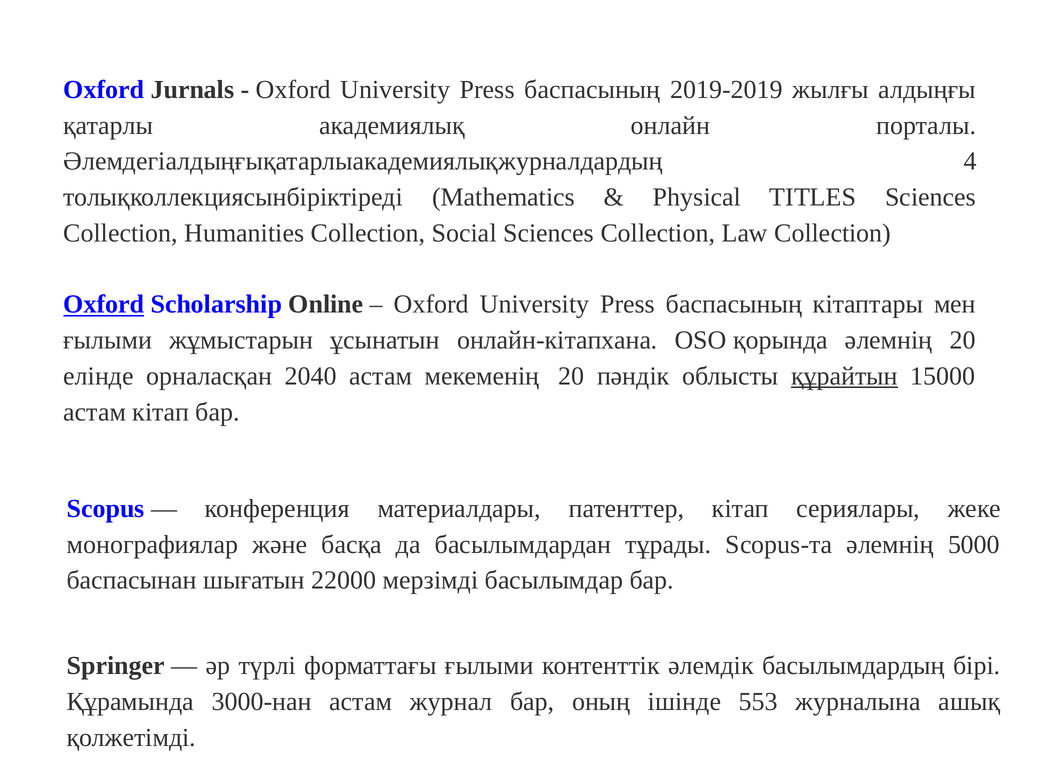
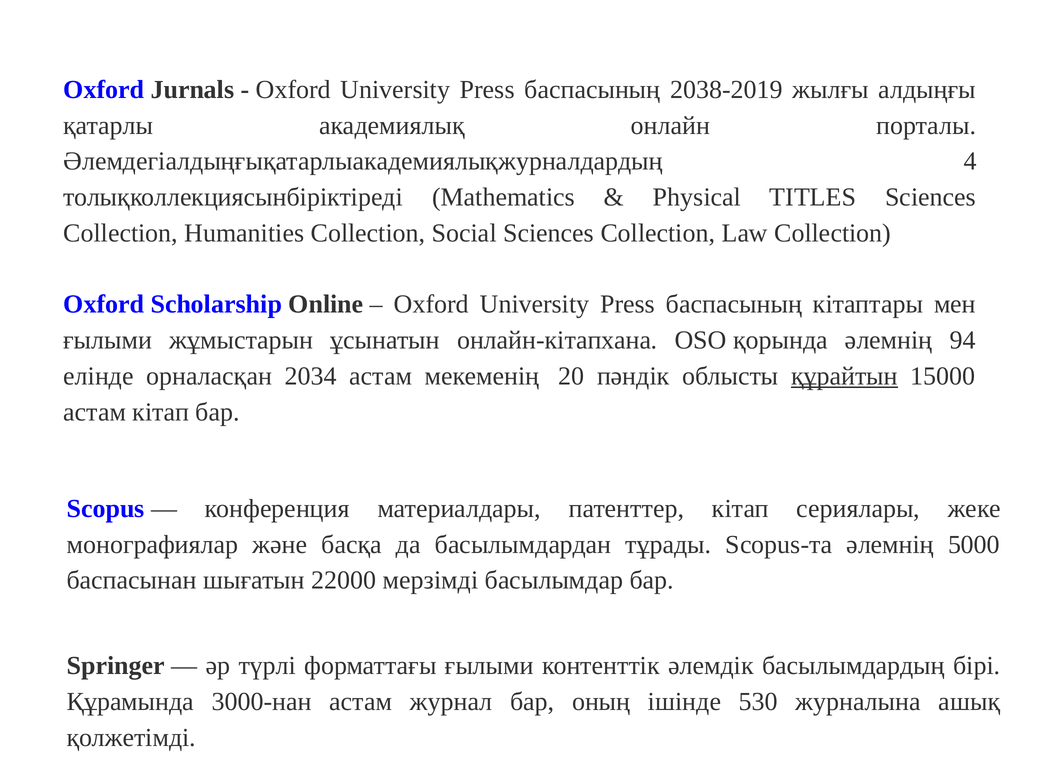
2019-2019: 2019-2019 -> 2038-2019 (726, 90)
Oxford underline: present -> none (104, 304)
әлемнің 20: 20 -> 94 (963, 340)
2040: 2040 -> 2034 (311, 376)
553: 553 -> 530 (758, 702)
